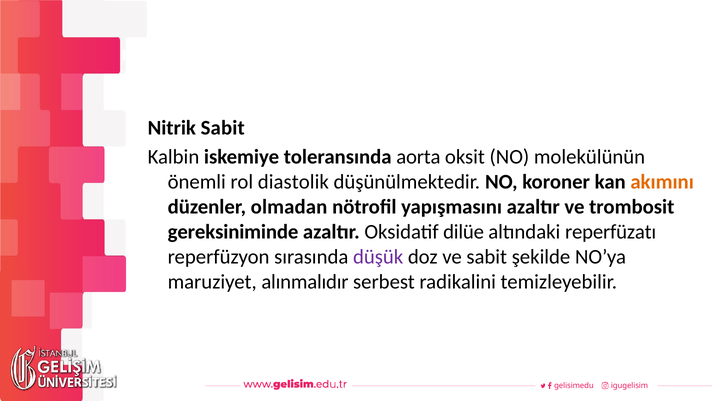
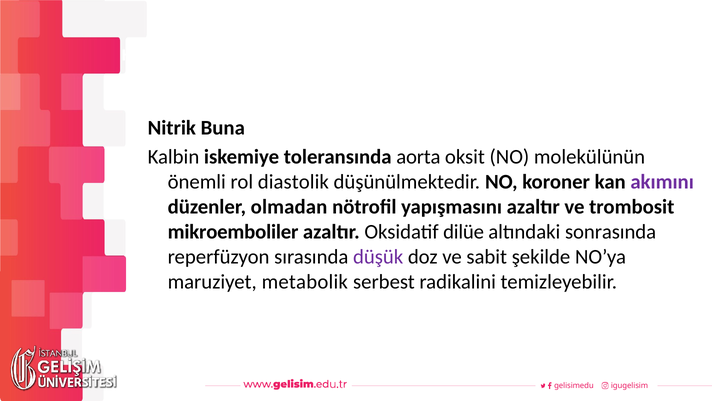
Nitrik Sabit: Sabit -> Buna (223, 128)
akımını colour: orange -> purple (662, 182)
gereksiniminde: gereksiniminde -> mikroemboliler (233, 232)
reperfüzatı: reperfüzatı -> sonrasında (611, 232)
alınmalıdır: alınmalıdır -> metabolik (305, 282)
